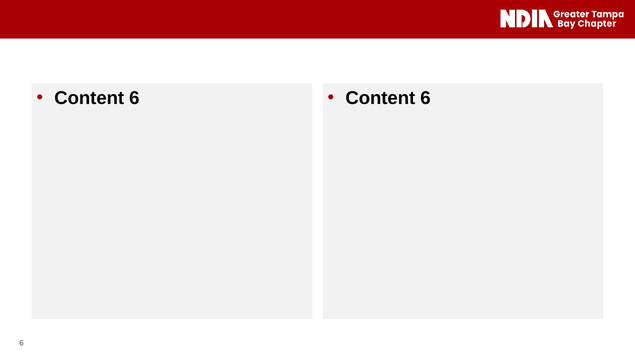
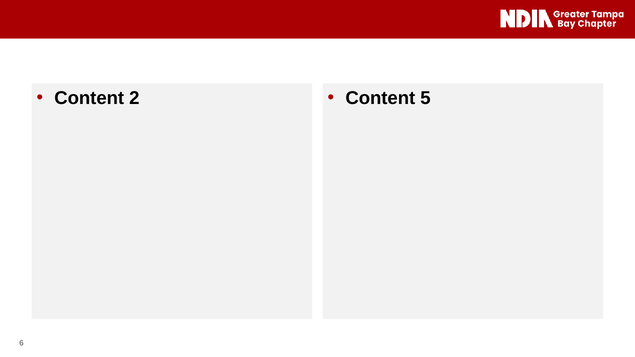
6: 6 -> 2 (134, 98)
6: 6 -> 5 (425, 98)
